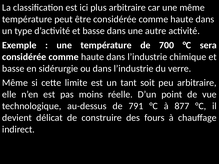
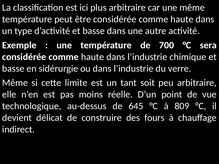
791: 791 -> 645 (136, 106)
877: 877 -> 809 (182, 106)
